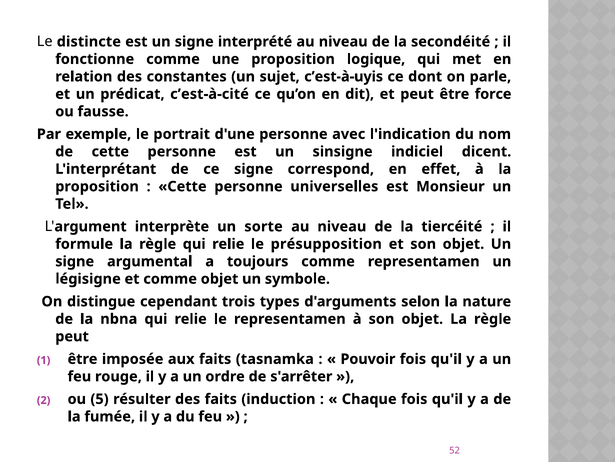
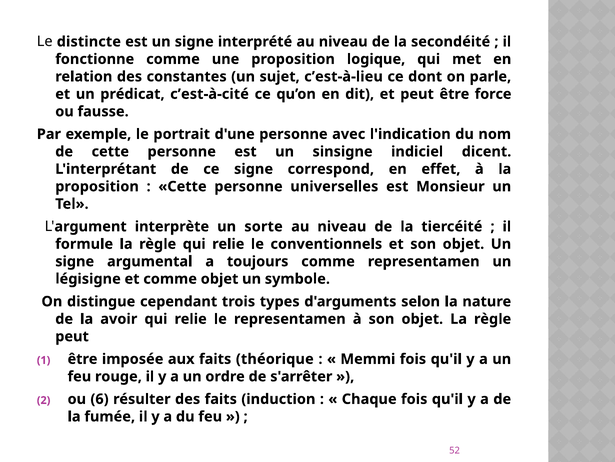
c’est-à-uyis: c’est-à-uyis -> c’est-à-lieu (344, 76)
présupposition: présupposition -> conventionnels (326, 244)
nbna: nbna -> avoir (119, 318)
tasnamka: tasnamka -> théorique (275, 358)
Pouvoir: Pouvoir -> Memmi (368, 358)
5: 5 -> 6 (100, 398)
